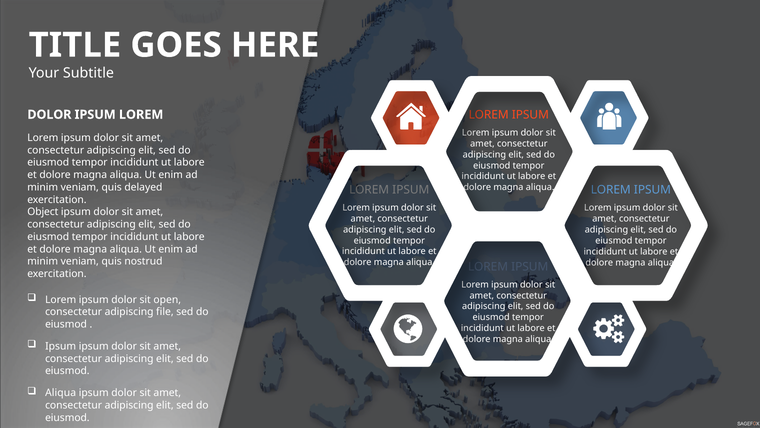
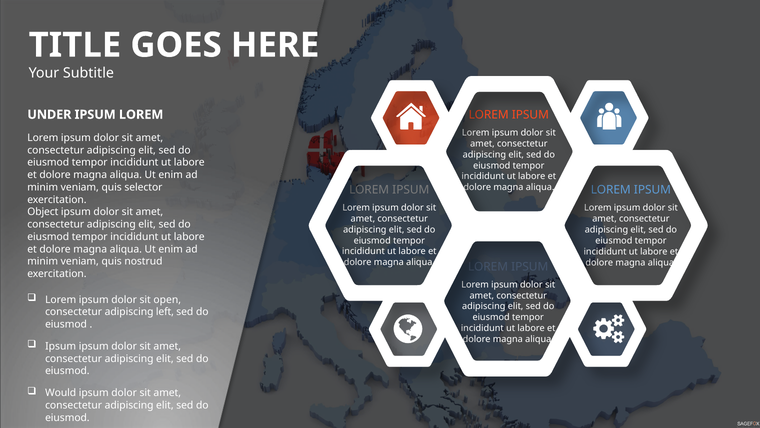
DOLOR: DOLOR -> UNDER (49, 114)
delayed: delayed -> selector (143, 187)
file: file -> left (165, 312)
Aliqua: Aliqua -> Would (61, 393)
